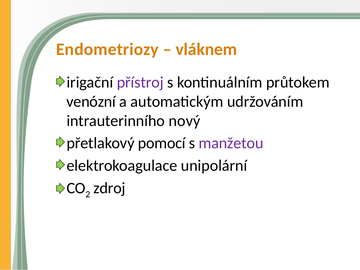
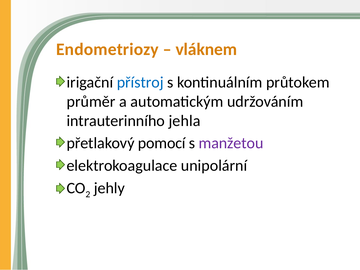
přístroj colour: purple -> blue (140, 82)
venózní: venózní -> průměr (91, 102)
nový: nový -> jehla (185, 121)
zdroj: zdroj -> jehly (109, 188)
